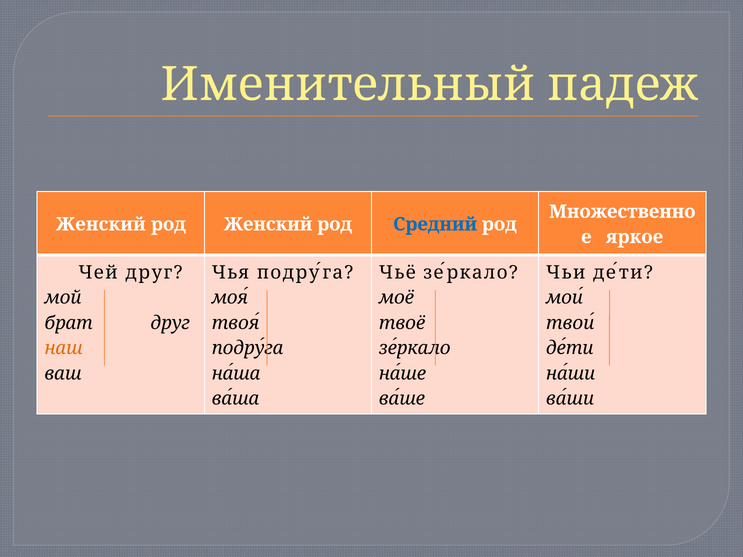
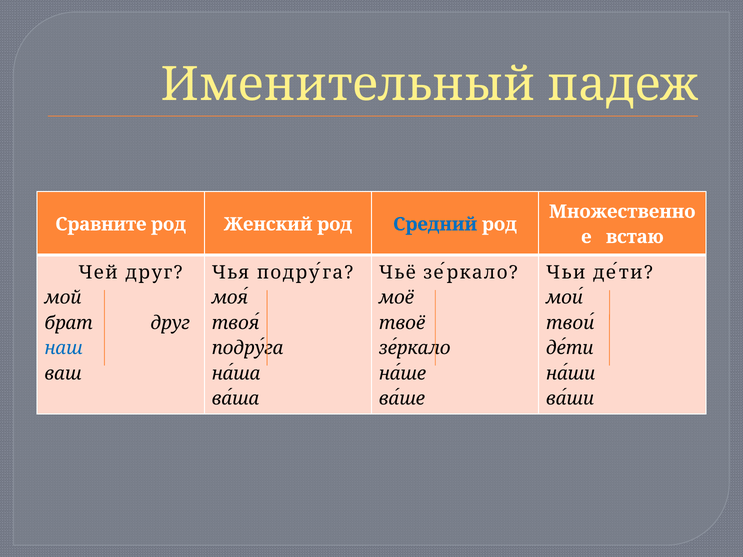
Женский: Женский -> Сравните (101, 224)
яркое: яркое -> встаю (635, 237)
наш colour: orange -> blue (64, 348)
